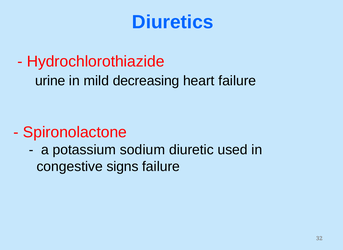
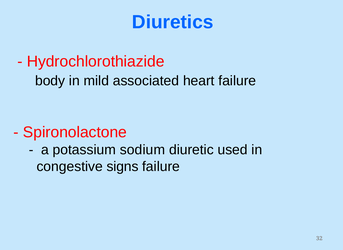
urine: urine -> body (50, 81)
decreasing: decreasing -> associated (146, 81)
